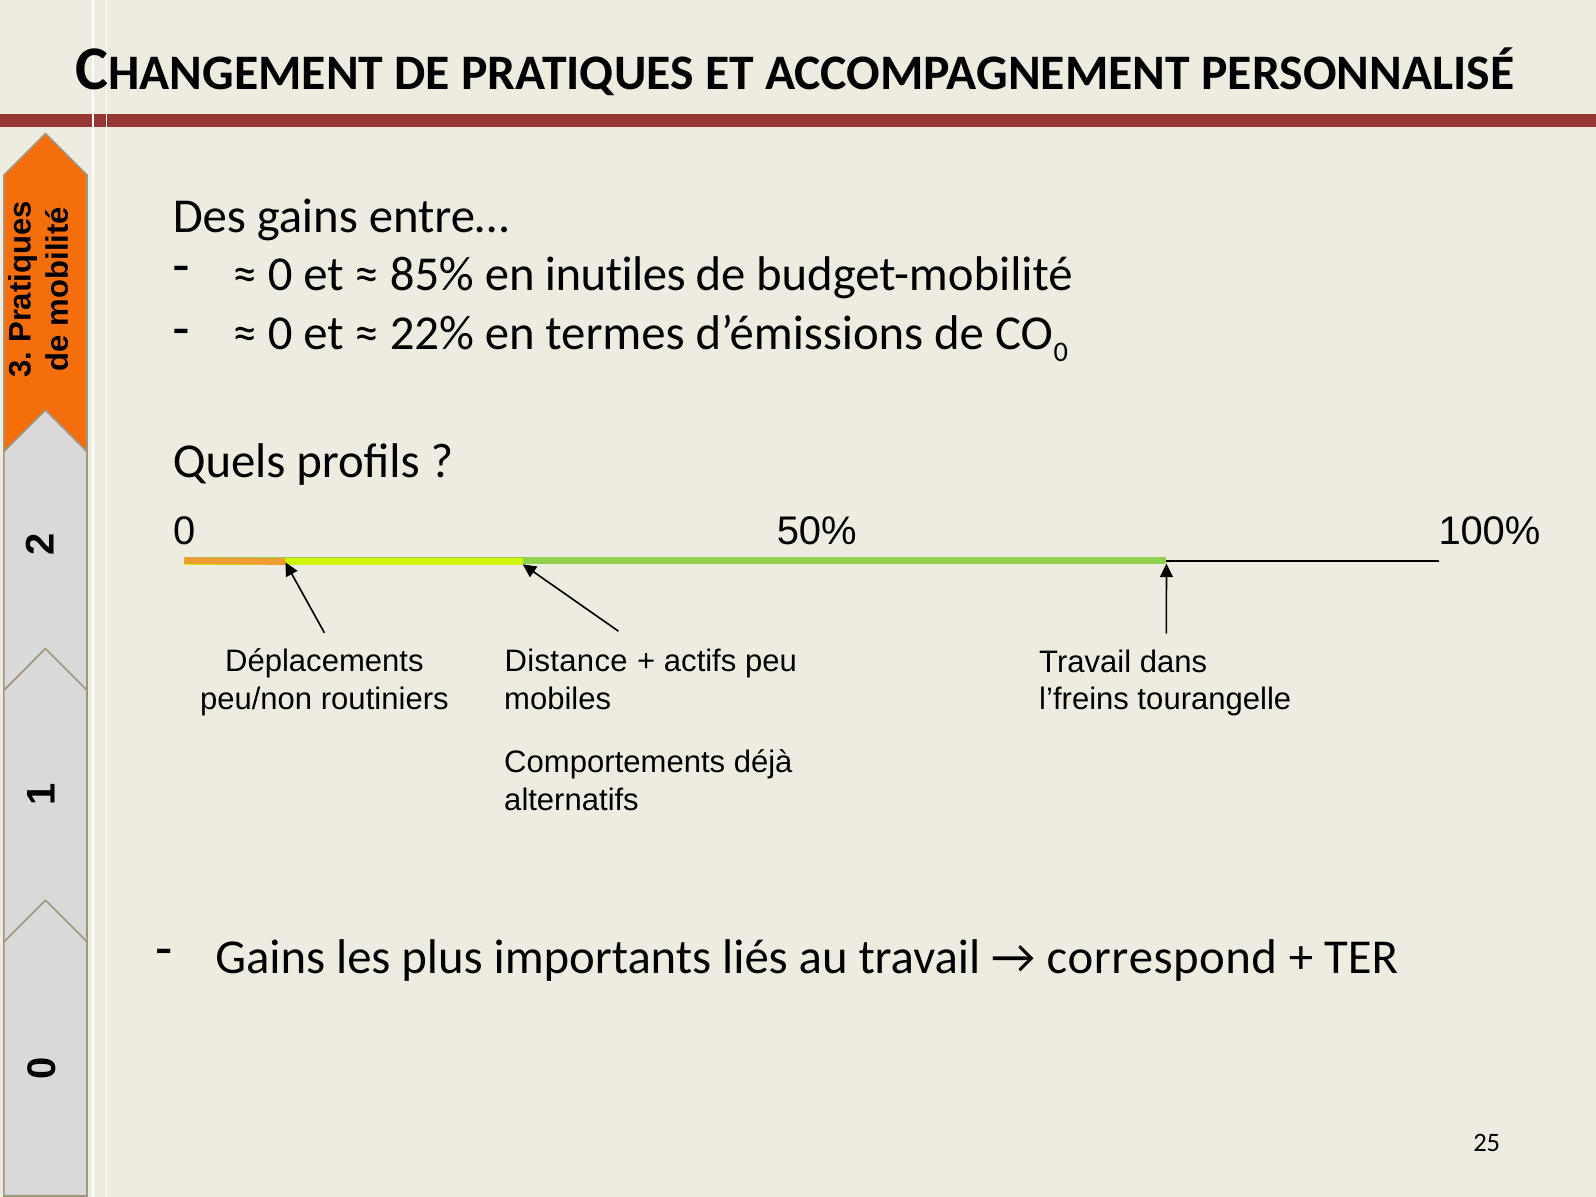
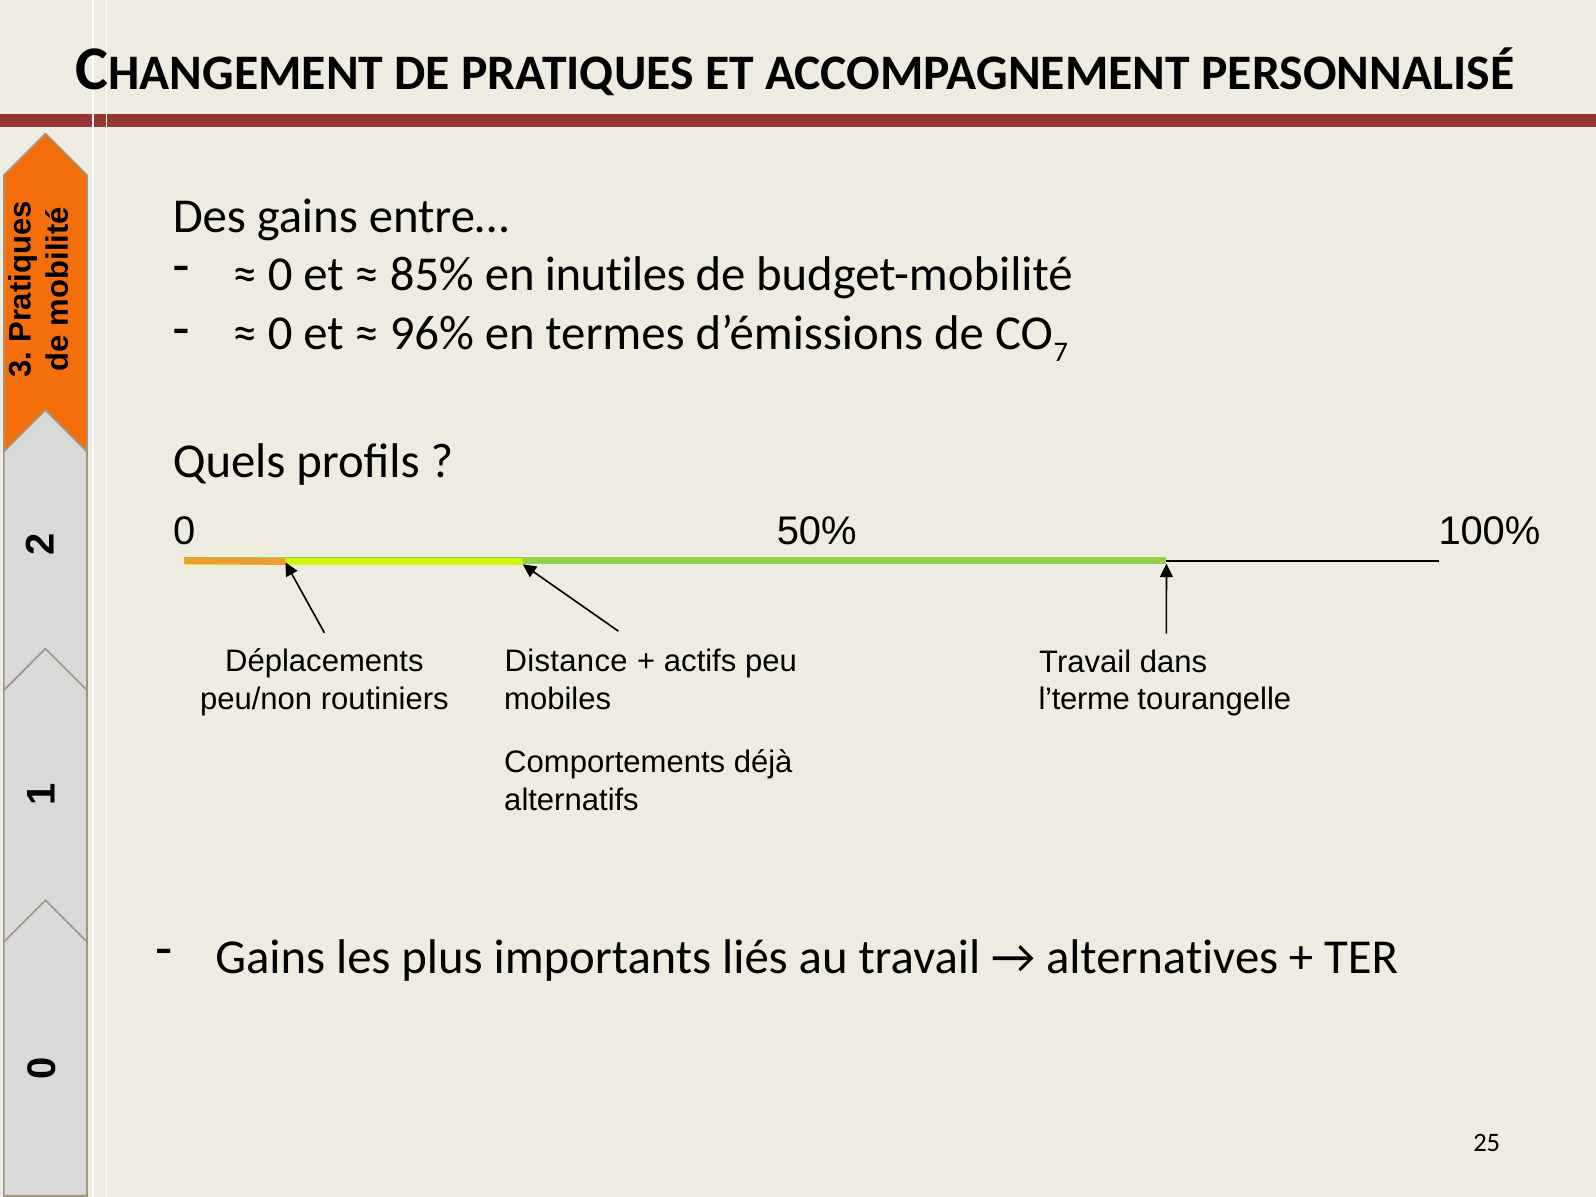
22%: 22% -> 96% (432, 333)
0: 0 -> 7 (1061, 352)
l’freins: l’freins -> l’terme (1084, 699)
correspond: correspond -> alternatives (1162, 957)
